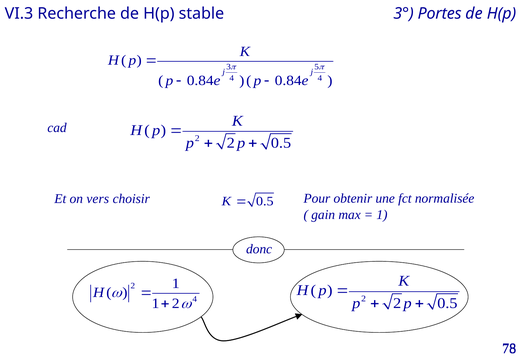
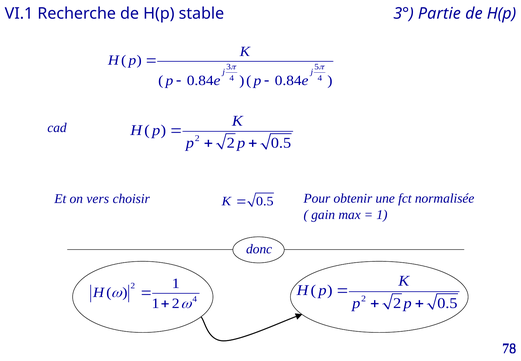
VI.3: VI.3 -> VI.1 (19, 14)
Portes: Portes -> Partie (439, 14)
